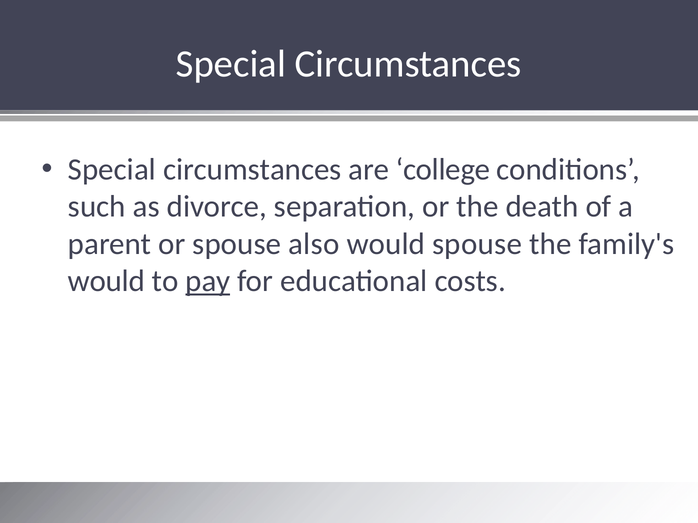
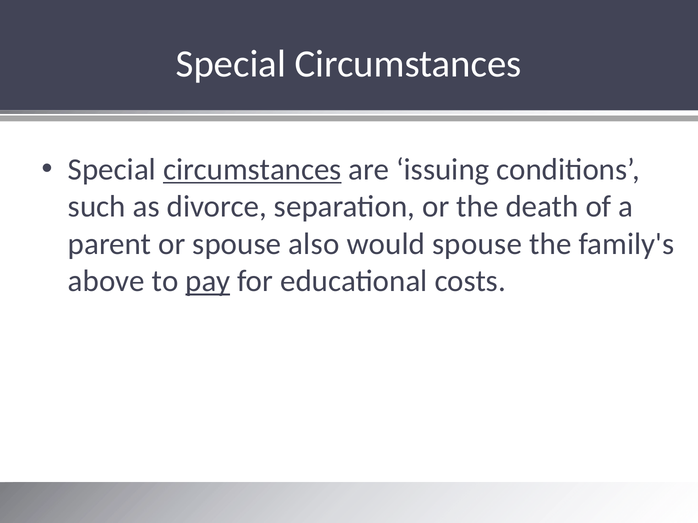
circumstances underline: none -> present (252, 170)
college: college -> issuing (443, 170)
would: would -> above (106, 281)
